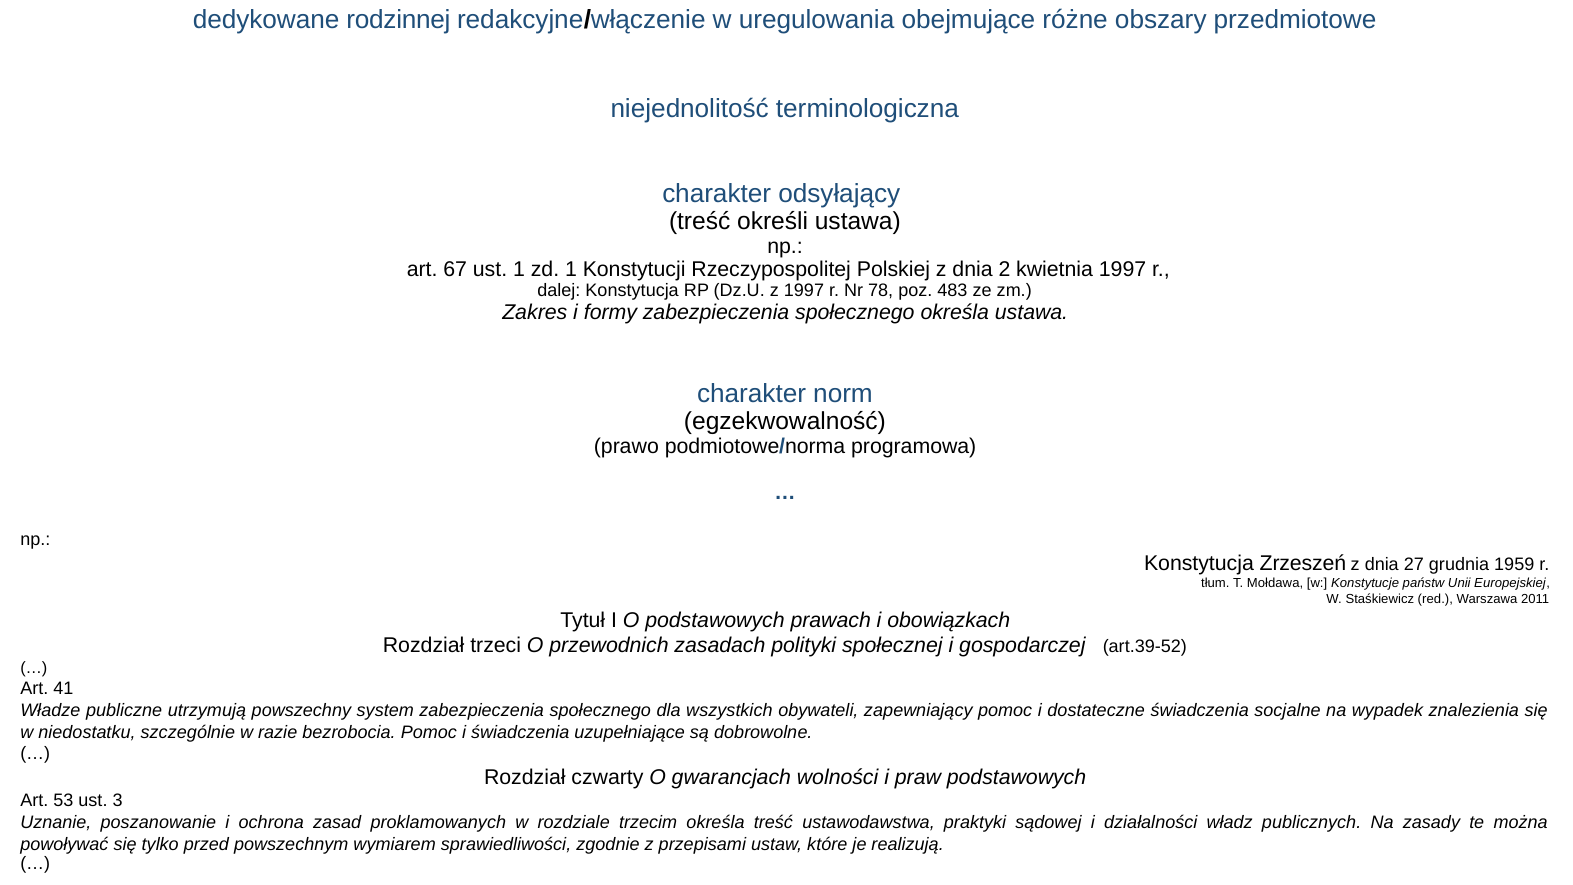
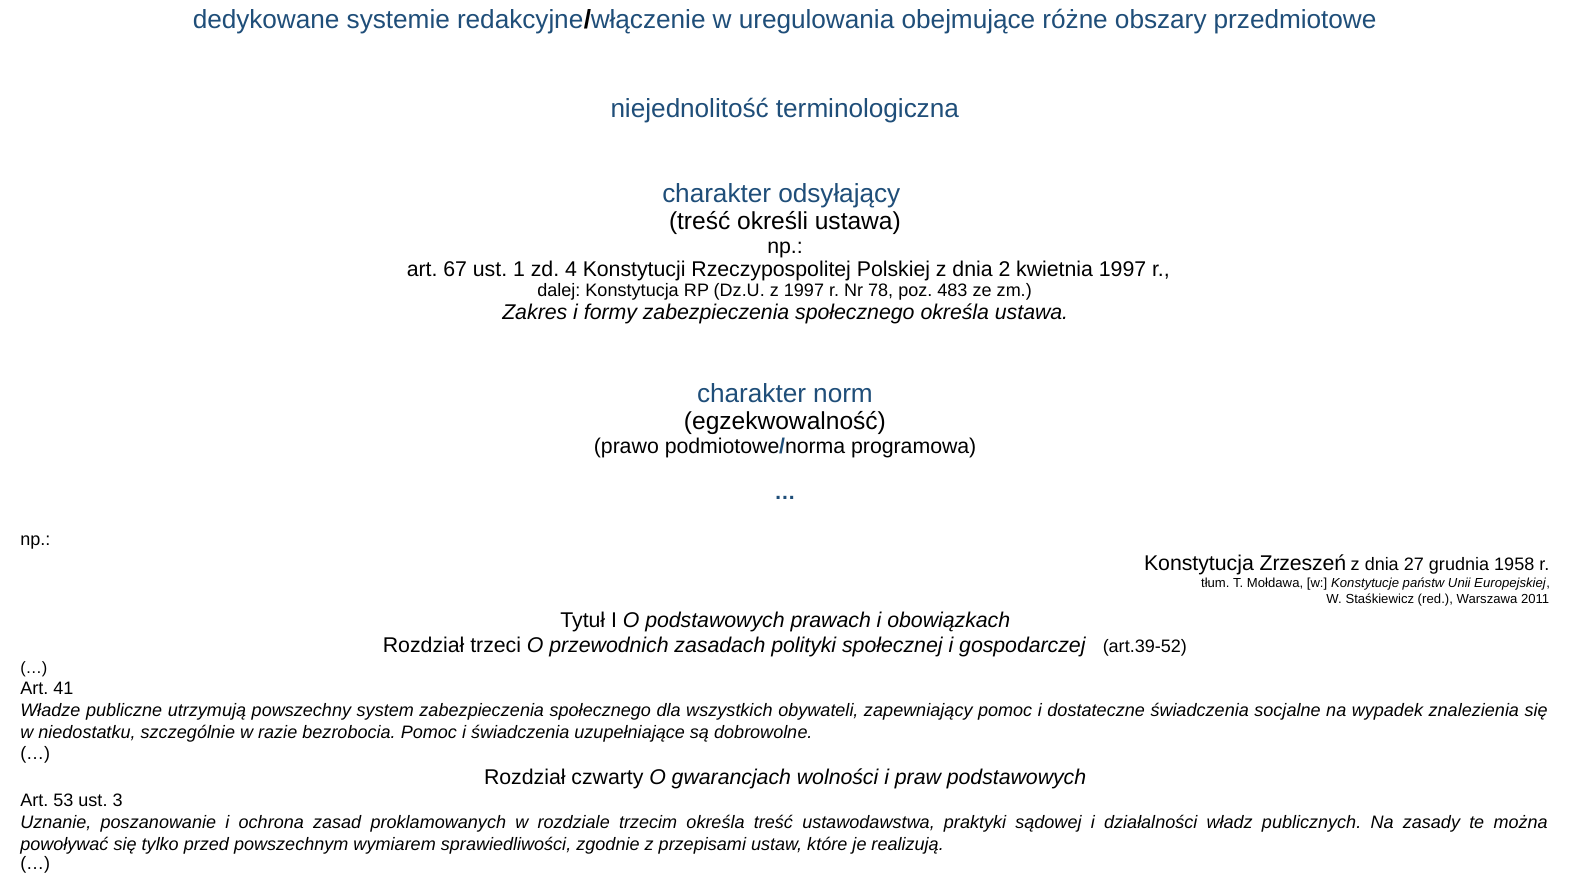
rodzinnej: rodzinnej -> systemie (398, 20)
zd 1: 1 -> 4 (571, 269)
1959: 1959 -> 1958 (1514, 564)
